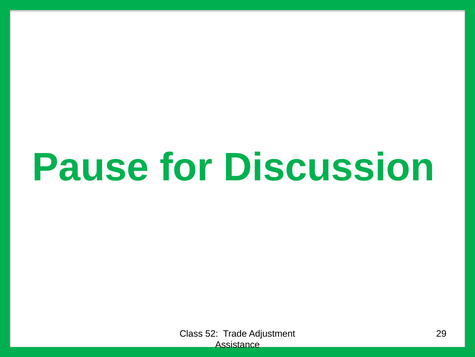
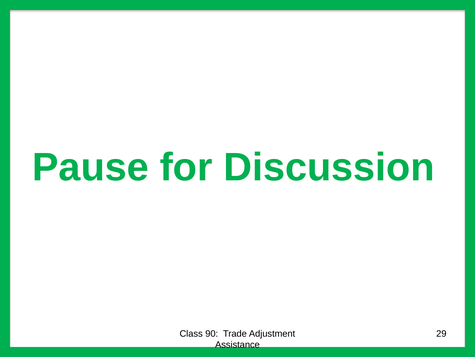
52: 52 -> 90 (212, 333)
